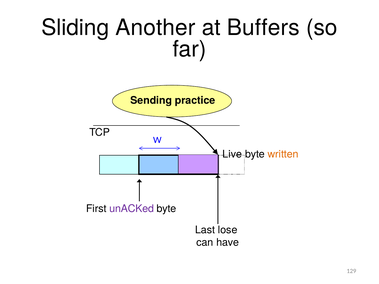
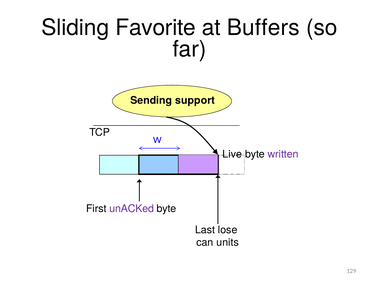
Another: Another -> Favorite (156, 28)
practice: practice -> support (195, 101)
written colour: orange -> purple (283, 154)
have: have -> units (228, 243)
